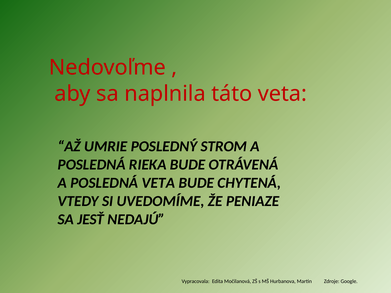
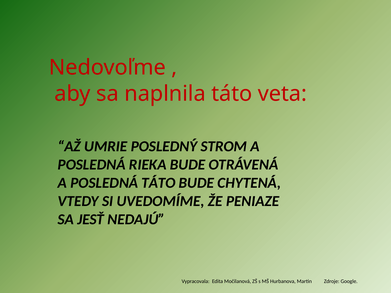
POSLEDNÁ VETA: VETA -> TÁTO (158, 183)
